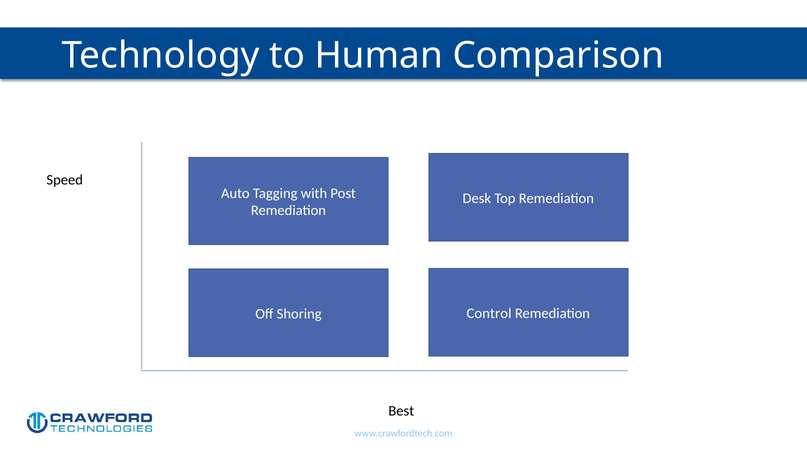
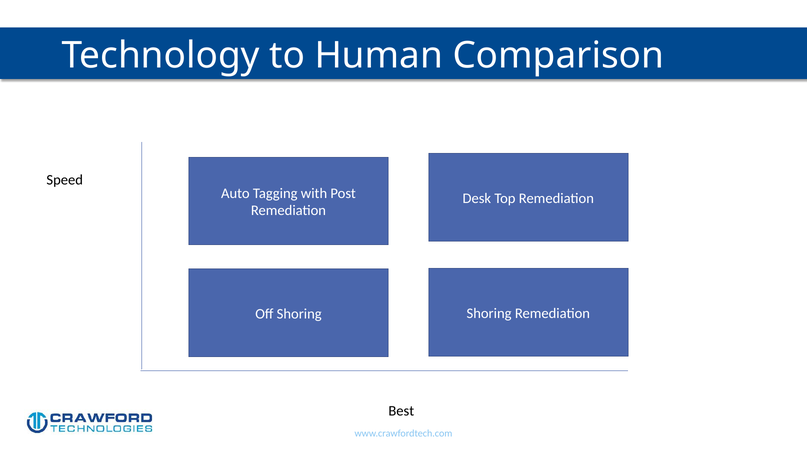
Control: Control -> Shoring (489, 313)
